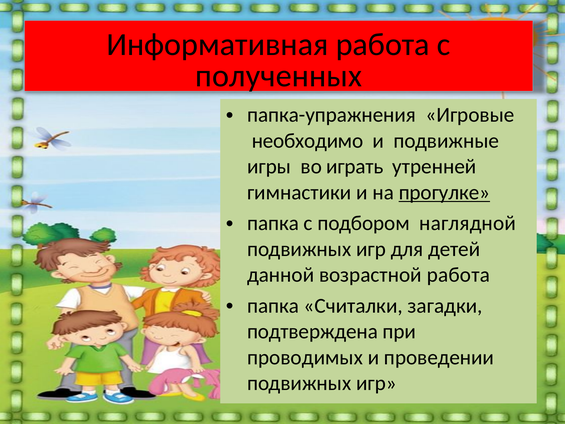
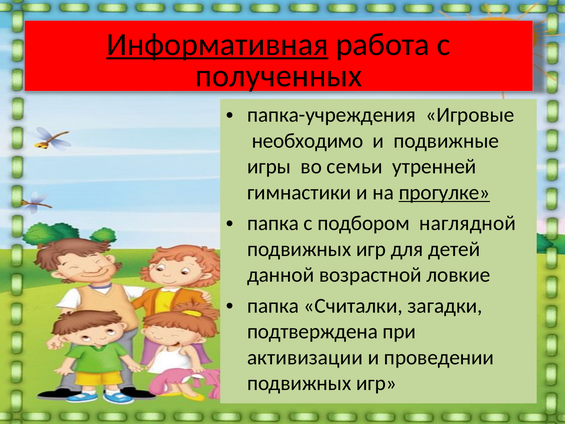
Информативная underline: none -> present (217, 44)
папка-упражнения: папка-упражнения -> папка-учреждения (332, 115)
играть: играть -> семьи (355, 166)
возрастной работа: работа -> ловкие (458, 275)
проводимых: проводимых -> активизации (305, 357)
